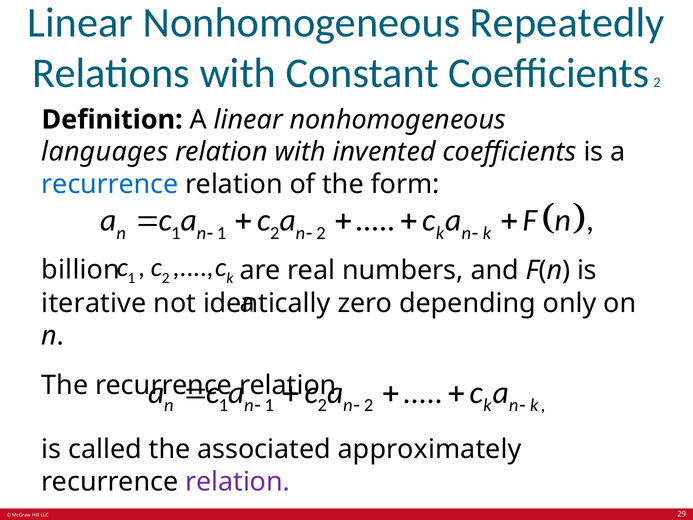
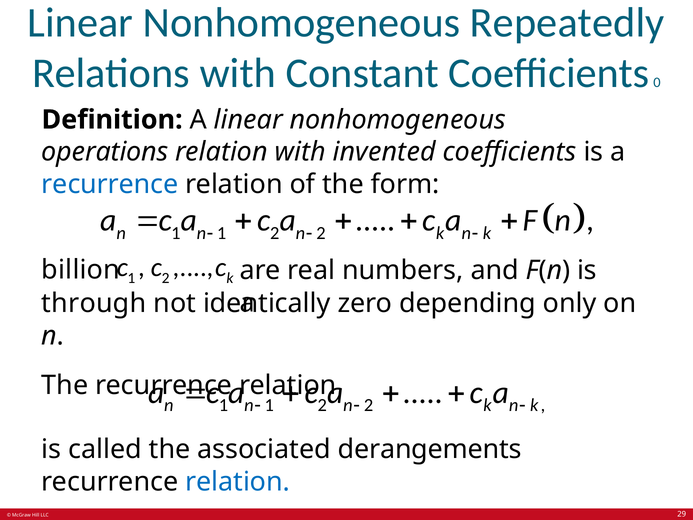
Coefficients 2: 2 -> 0 (657, 83)
languages: languages -> operations (105, 152)
iterative: iterative -> through (94, 303)
approximately: approximately -> derangements (430, 449)
relation colour: purple -> blue (238, 481)
